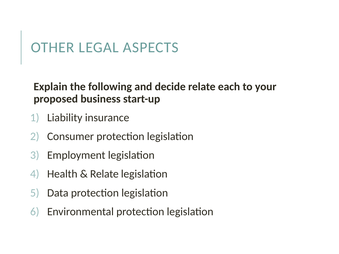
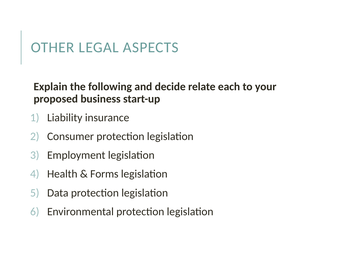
Relate: Relate -> Forms (104, 174)
